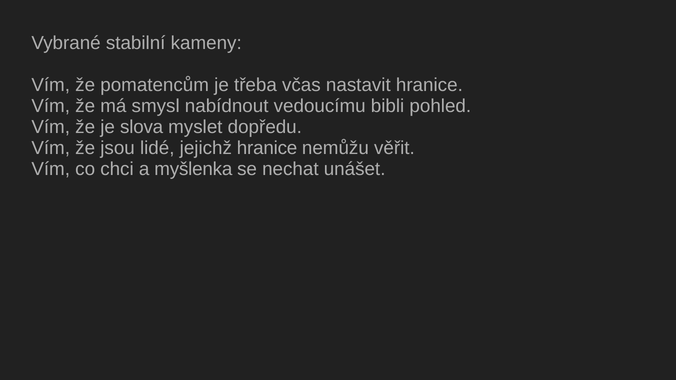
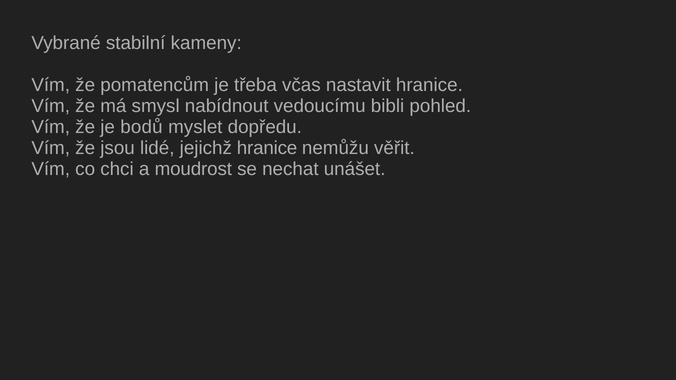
slova: slova -> bodů (141, 127)
myšlenka: myšlenka -> moudrost (193, 169)
